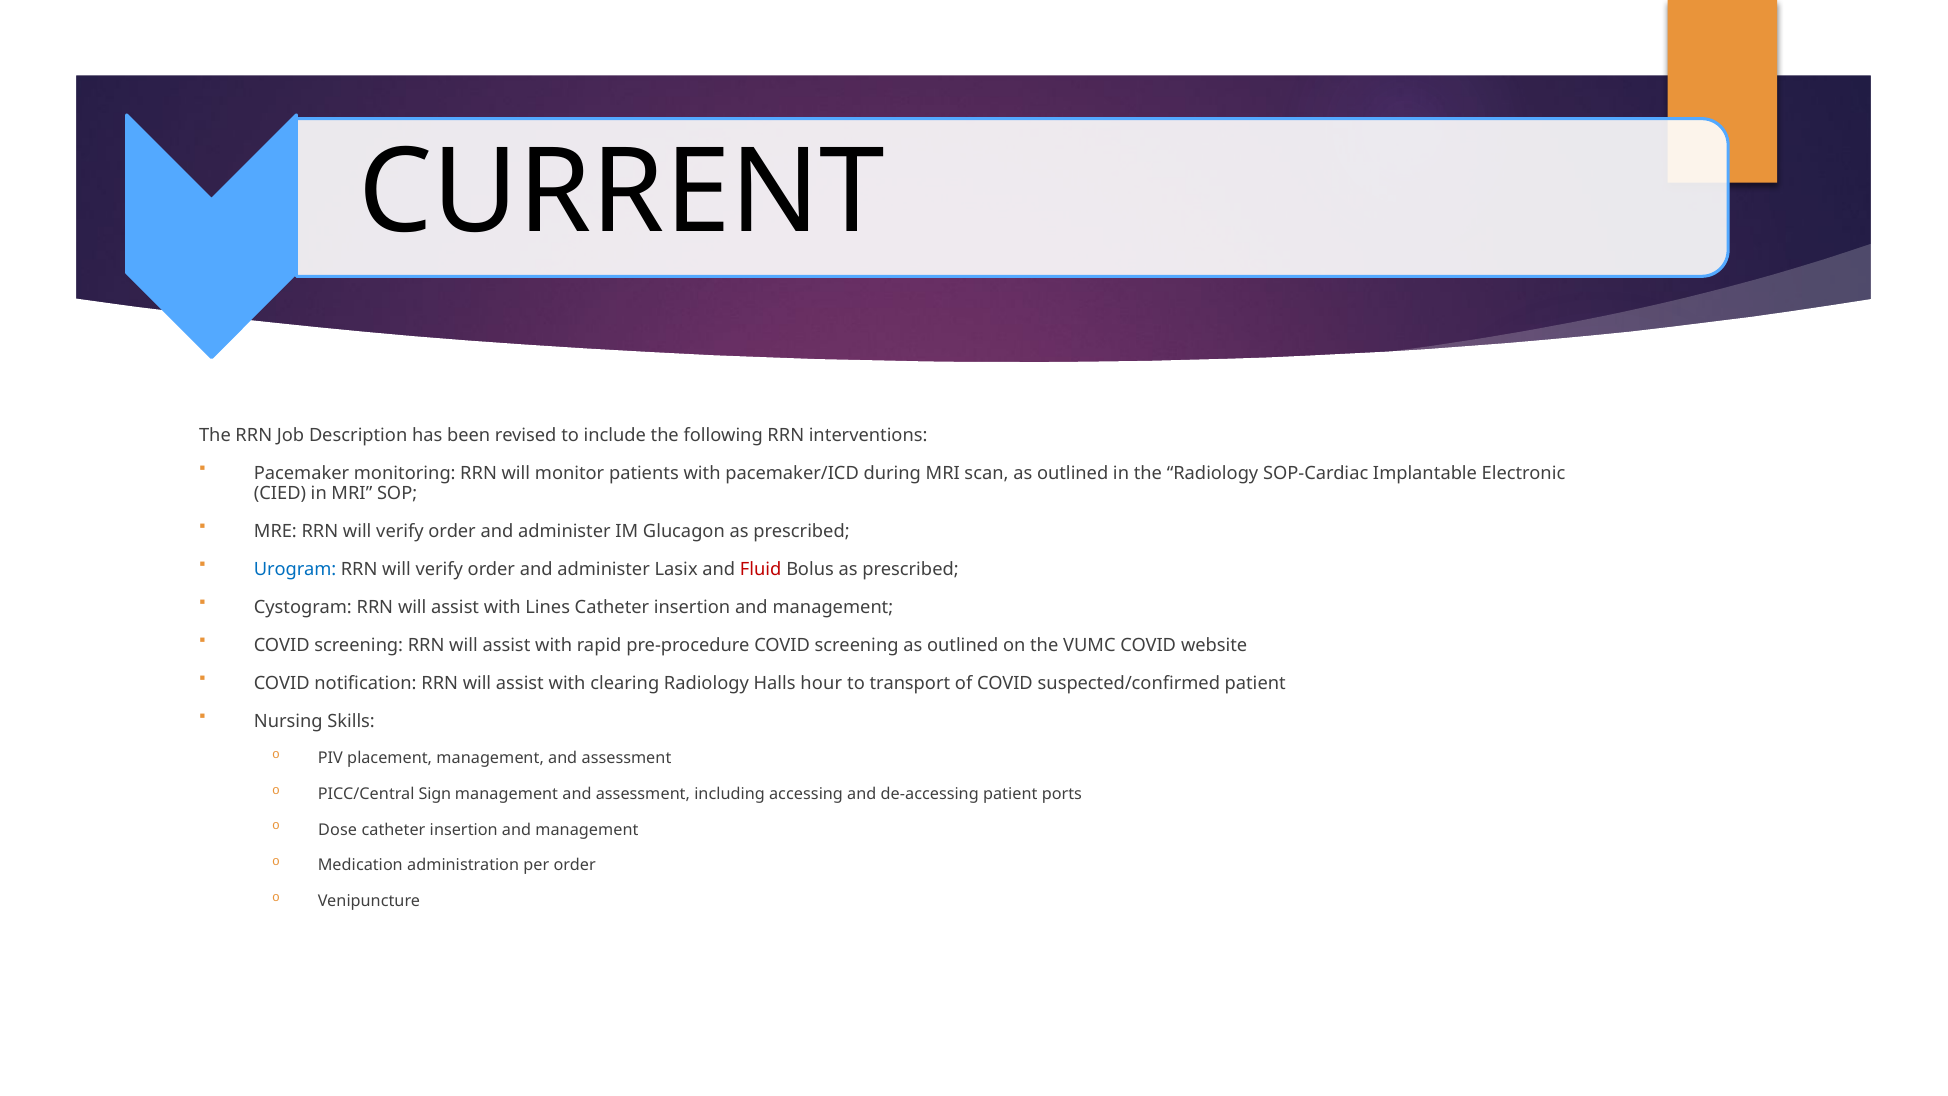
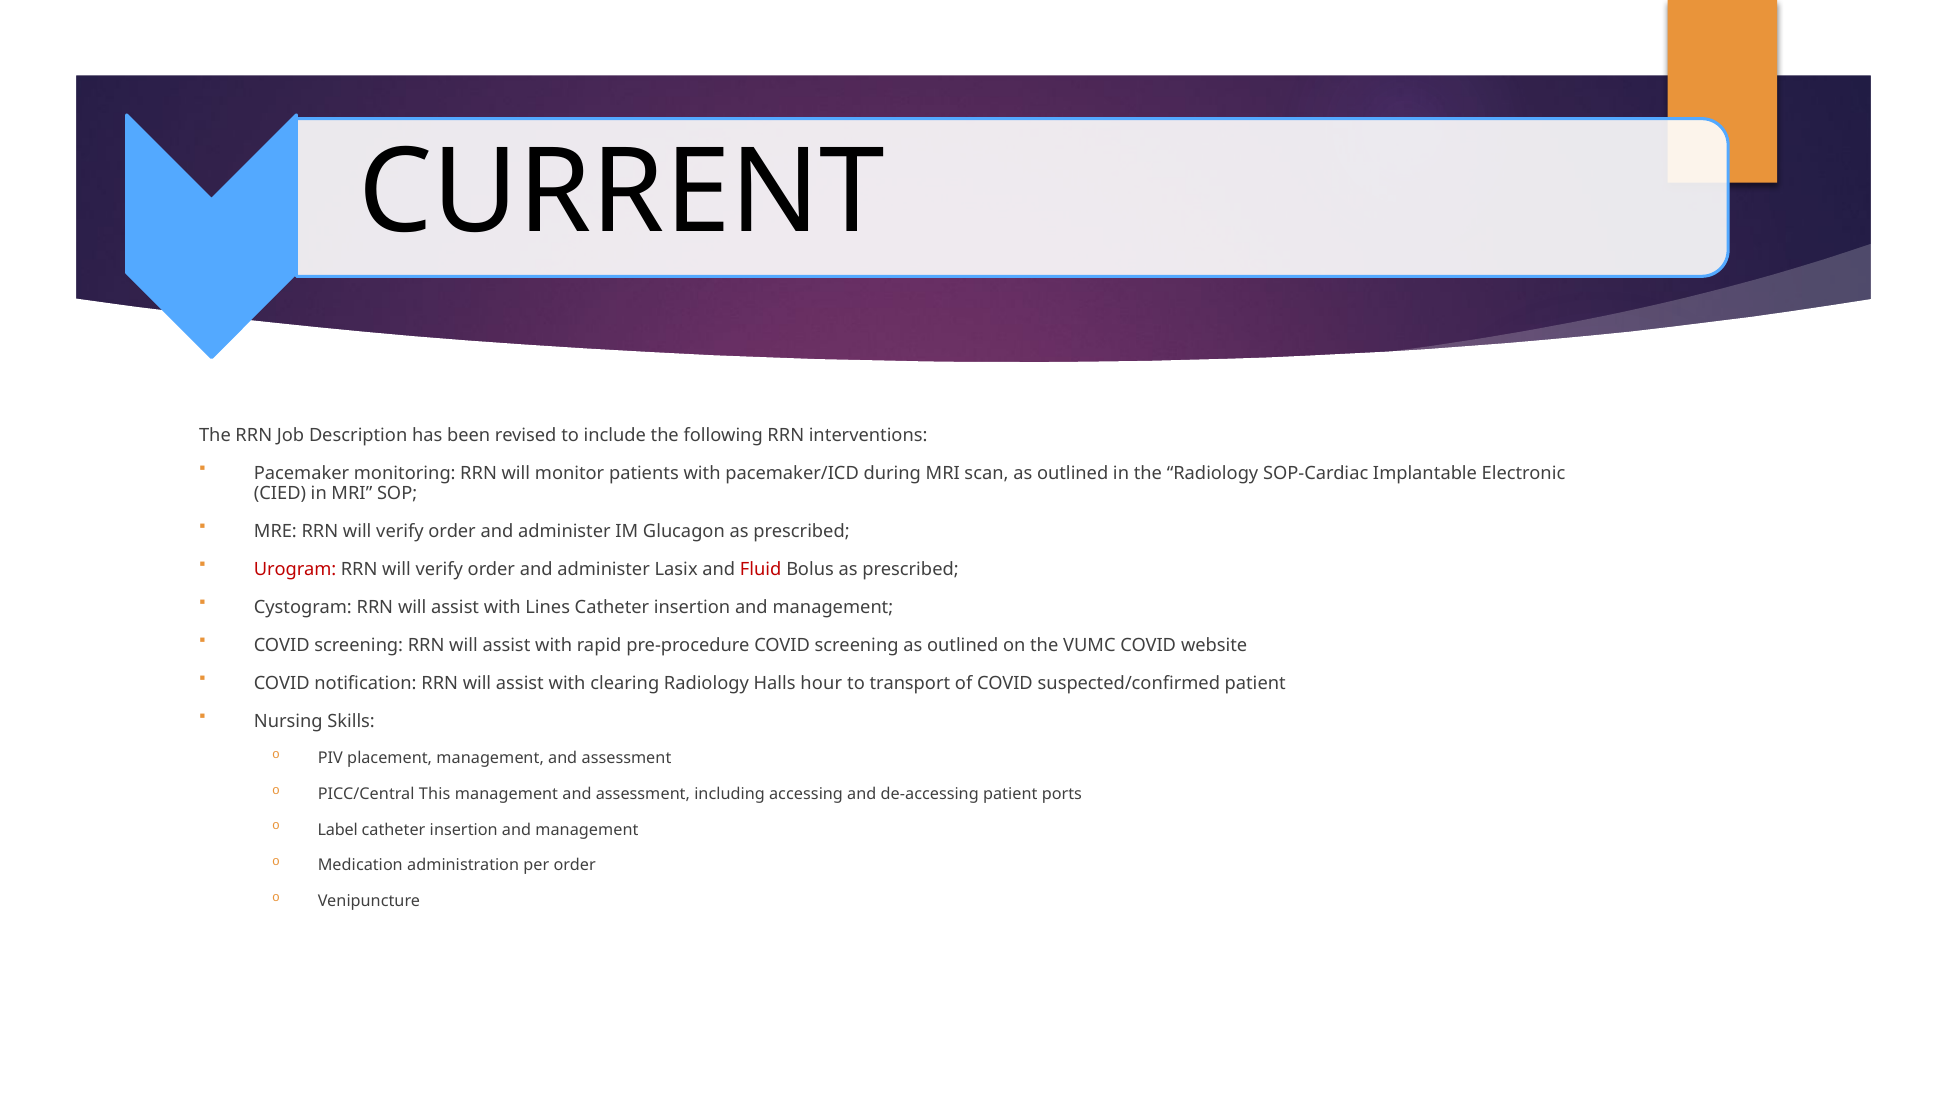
Urogram colour: blue -> red (295, 569)
Sign: Sign -> This (435, 794)
Dose: Dose -> Label (338, 830)
